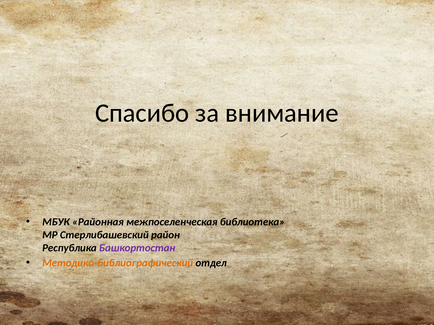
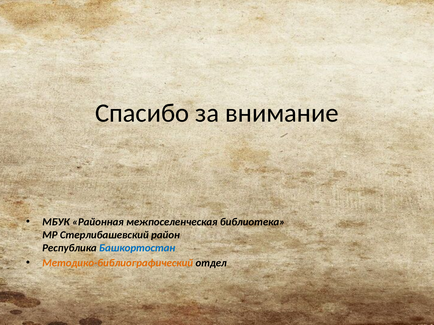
Башкортостан colour: purple -> blue (137, 248)
